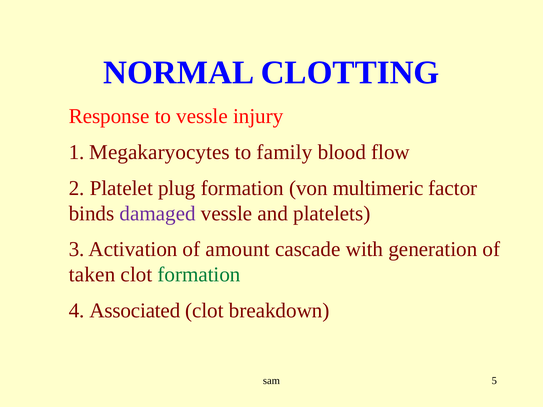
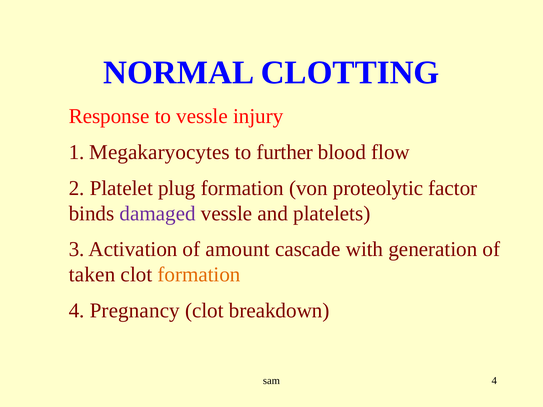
family: family -> further (285, 152)
multimeric: multimeric -> proteolytic (378, 188)
formation colour: green -> orange (199, 275)
Associated: Associated -> Pregnancy (135, 311)
sam 5: 5 -> 4 (494, 381)
